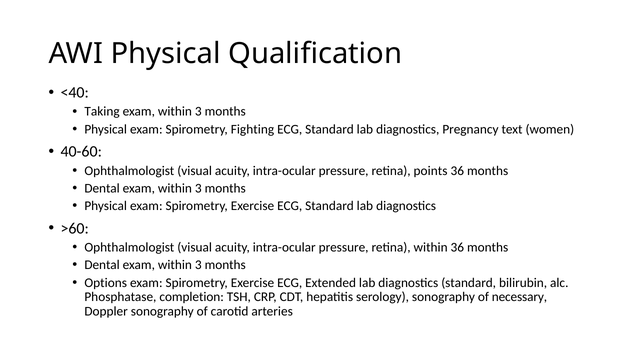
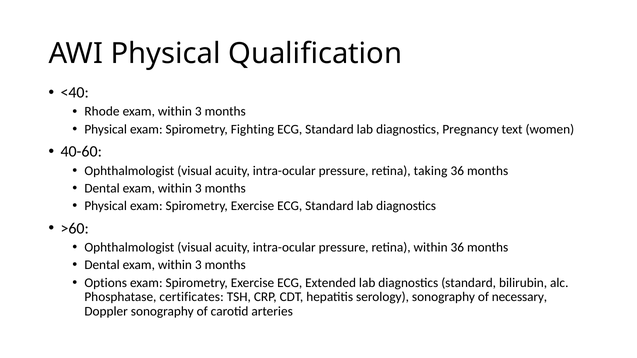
Taking: Taking -> Rhode (102, 112)
points: points -> taking (431, 171)
completion: completion -> certificates (192, 297)
